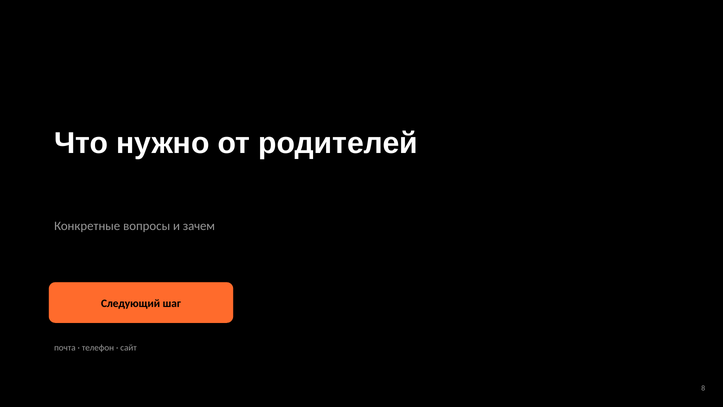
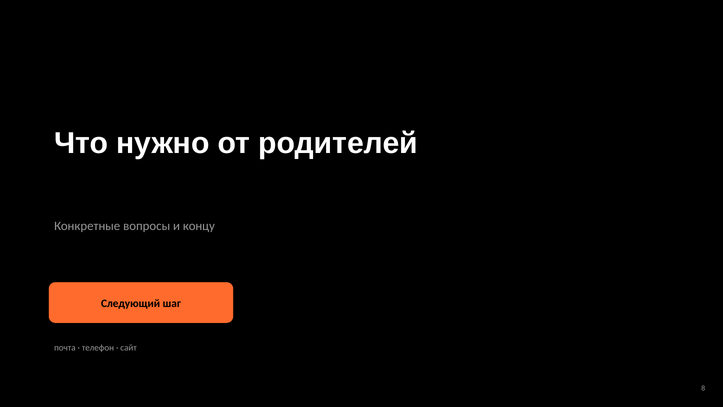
зачем: зачем -> концу (199, 226)
